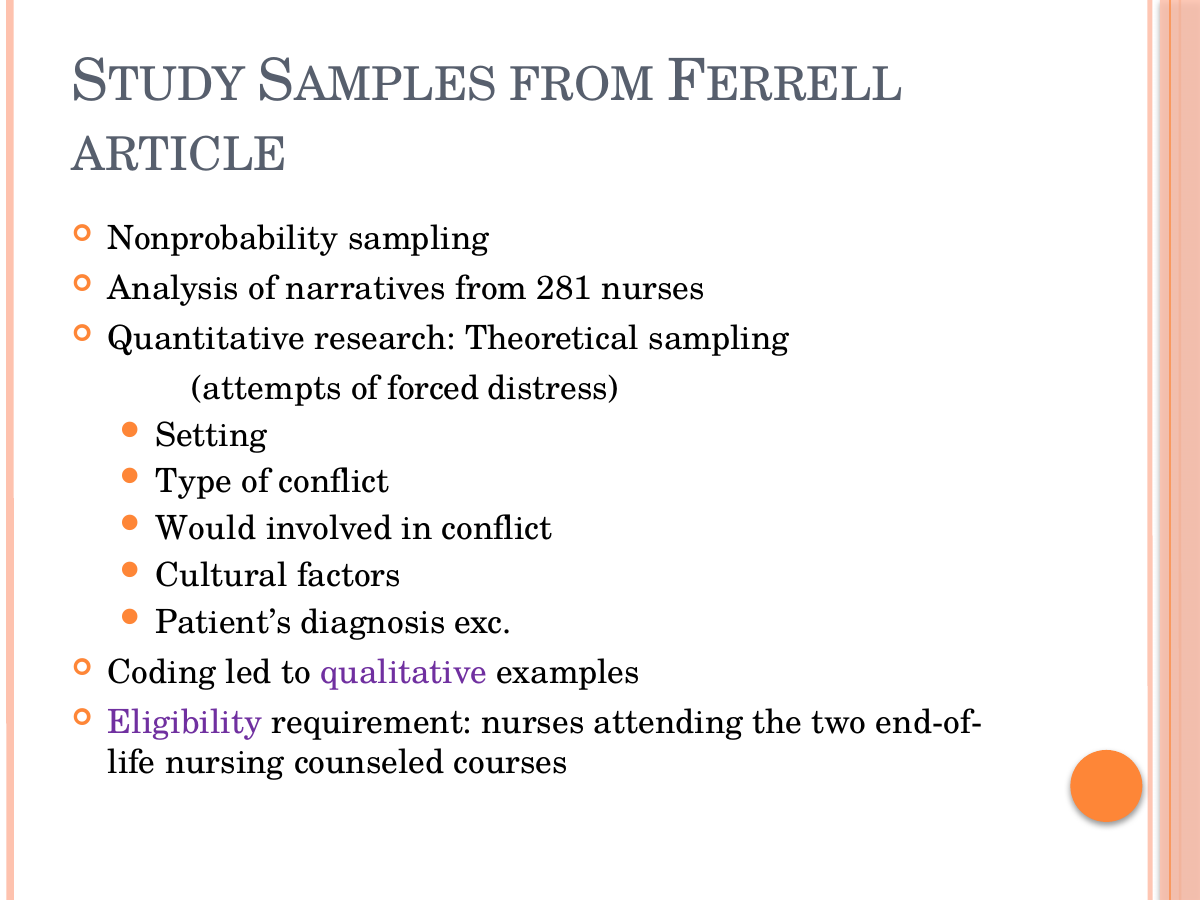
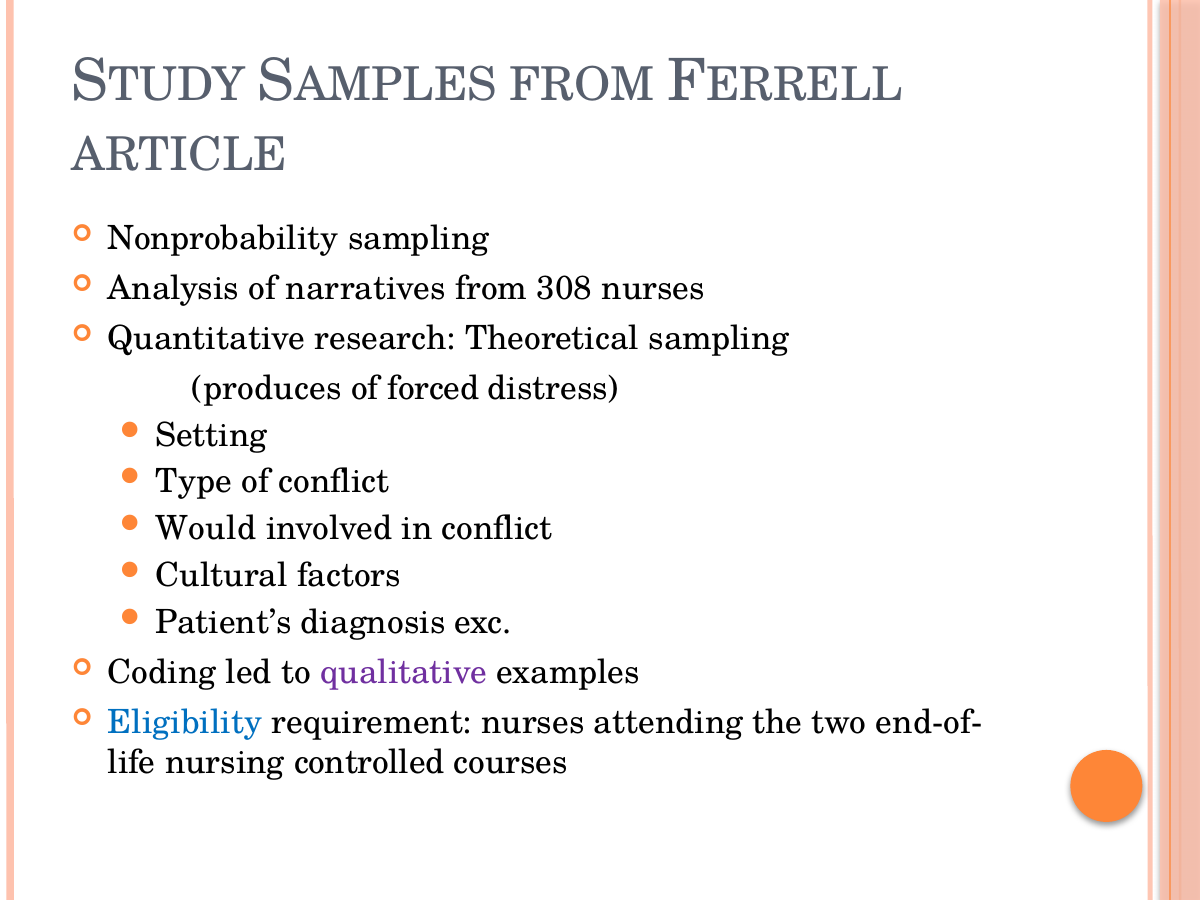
281: 281 -> 308 (565, 288)
attempts: attempts -> produces (267, 389)
Eligibility colour: purple -> blue (185, 722)
counseled: counseled -> controlled (369, 762)
